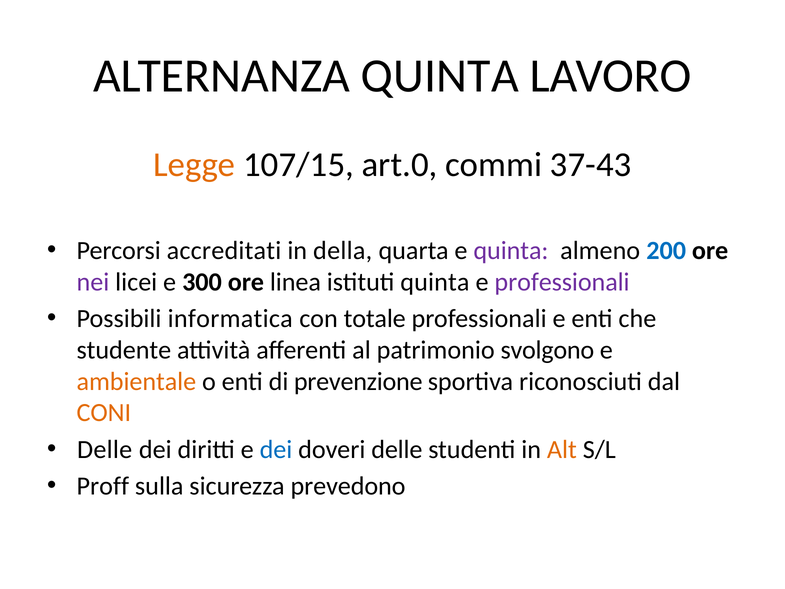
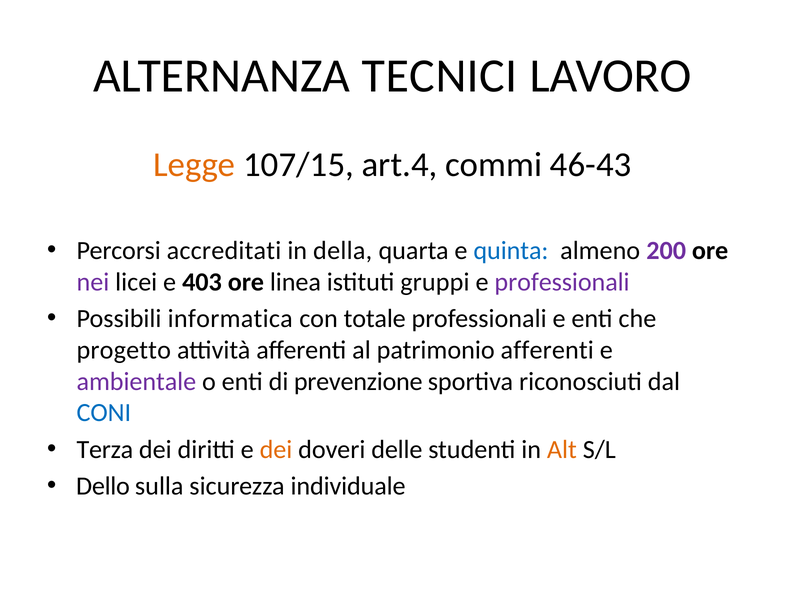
ALTERNANZA QUINTA: QUINTA -> TECNICI (440, 76)
art.0: art.0 -> art.4 (400, 165)
37-43: 37-43 -> 46-43 (591, 165)
quinta colour: purple -> blue (511, 250)
200 colour: blue -> purple (666, 250)
300: 300 -> 403 (202, 282)
istituti quinta: quinta -> gruppi (435, 282)
studente: studente -> progetto (124, 350)
patrimonio svolgono: svolgono -> afferenti (547, 350)
ambientale colour: orange -> purple (136, 381)
CONI colour: orange -> blue (104, 413)
Delle: Delle -> Terza (105, 449)
dei colour: blue -> orange (276, 449)
Proff: Proff -> Dello (103, 486)
prevedono: prevedono -> individuale (348, 486)
